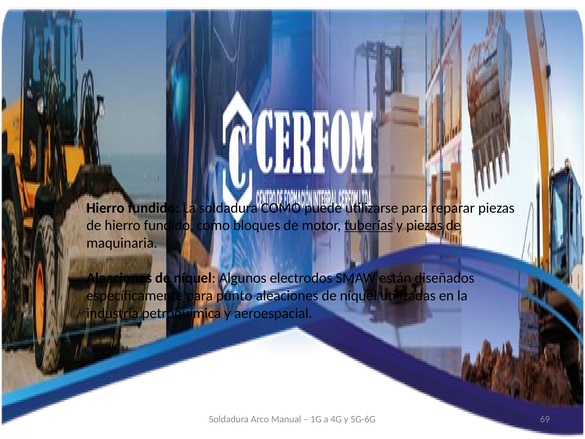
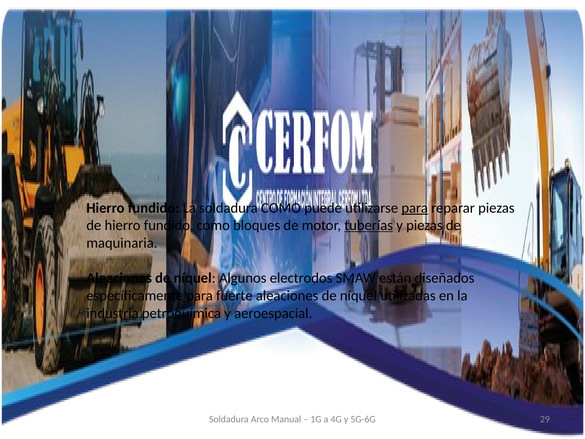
para underline: none -> present (415, 208)
punto: punto -> fuerte (234, 295)
69: 69 -> 29 (545, 419)
